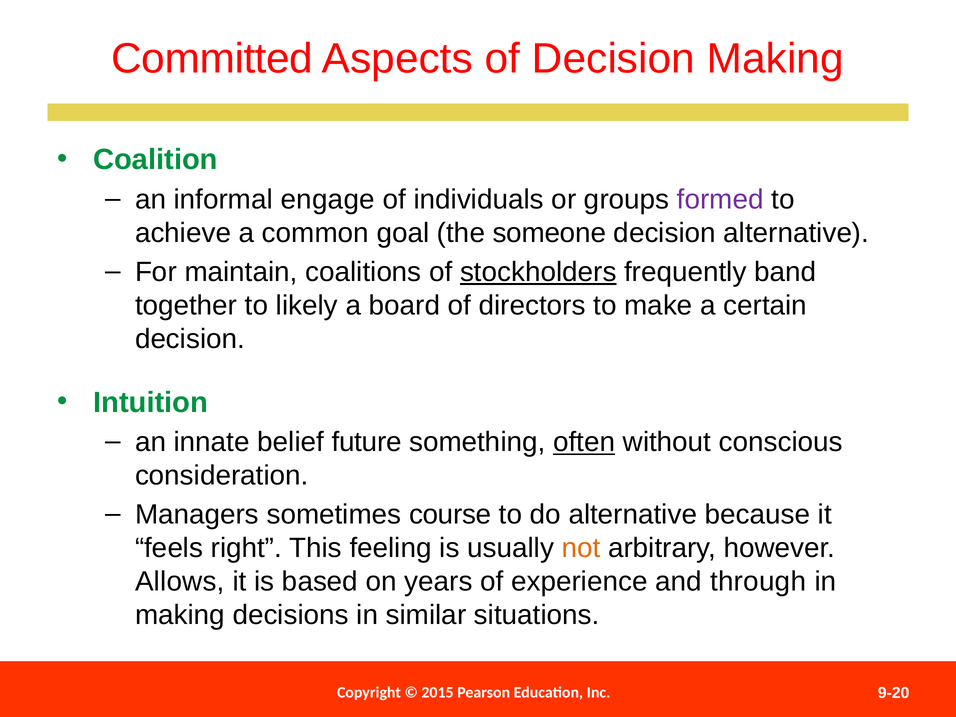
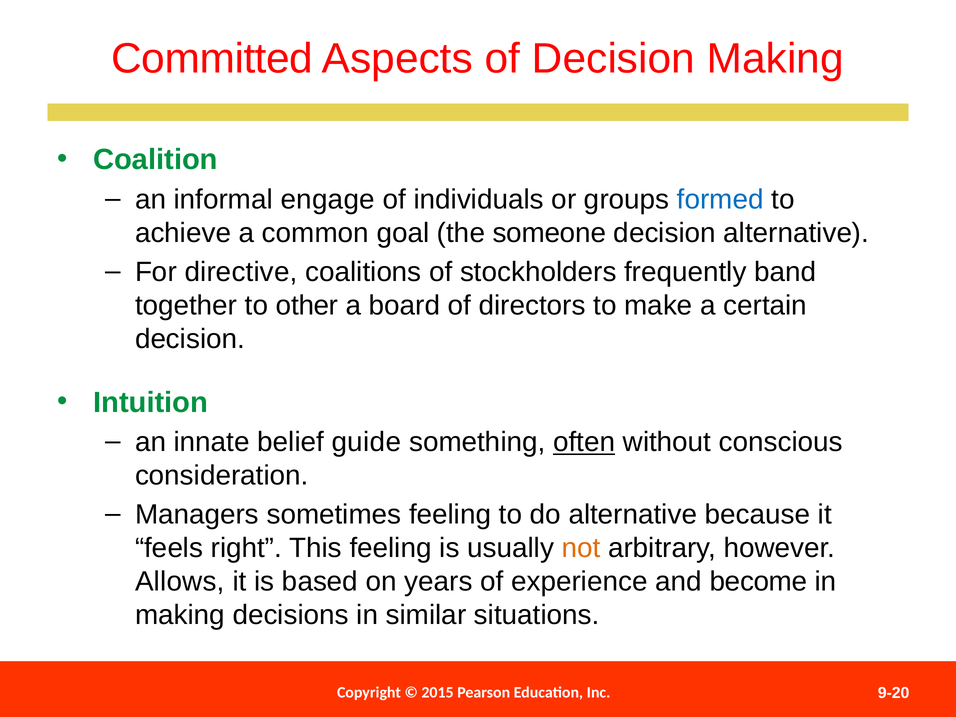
formed colour: purple -> blue (720, 199)
maintain: maintain -> directive (241, 272)
stockholders underline: present -> none (538, 272)
likely: likely -> other (307, 305)
future: future -> guide (366, 442)
sometimes course: course -> feeling (450, 515)
through: through -> become (758, 582)
